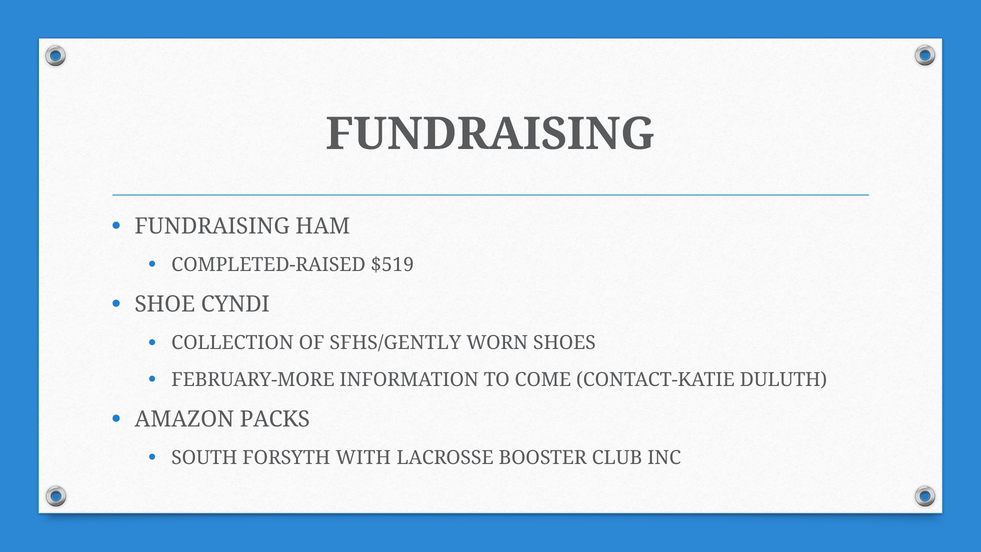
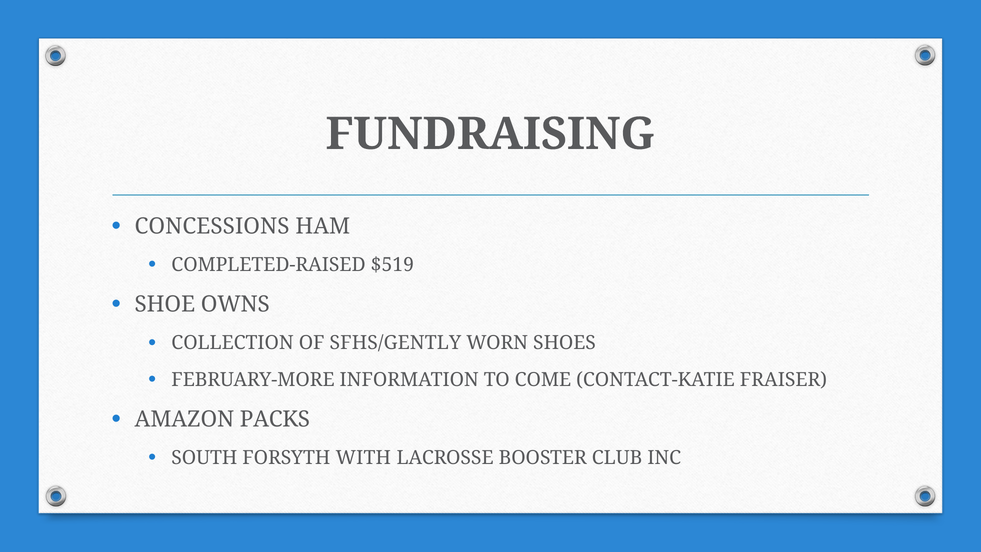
FUNDRAISING: FUNDRAISING -> CONCESSIONS (212, 226)
CYNDI: CYNDI -> OWNS (235, 304)
DULUTH: DULUTH -> FRAISER (783, 380)
